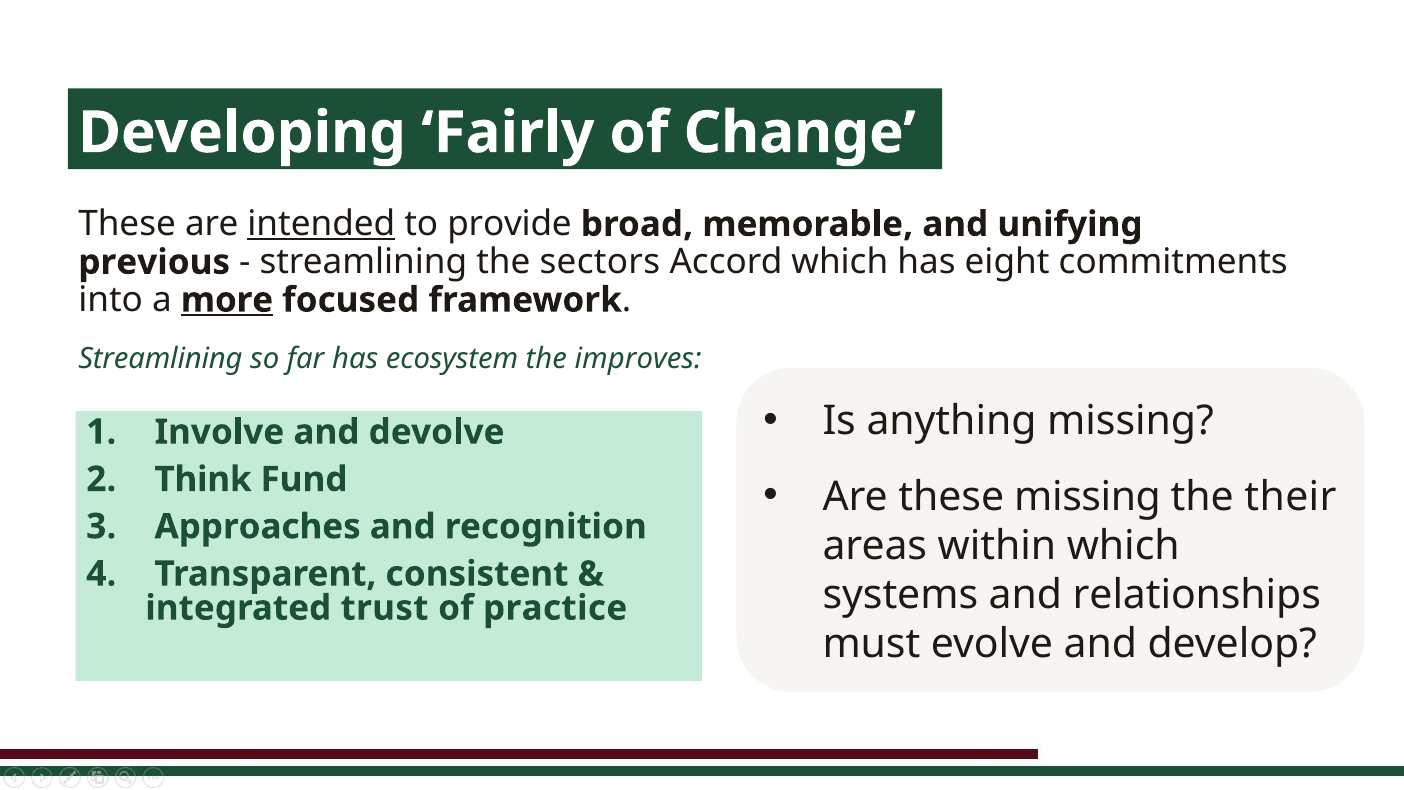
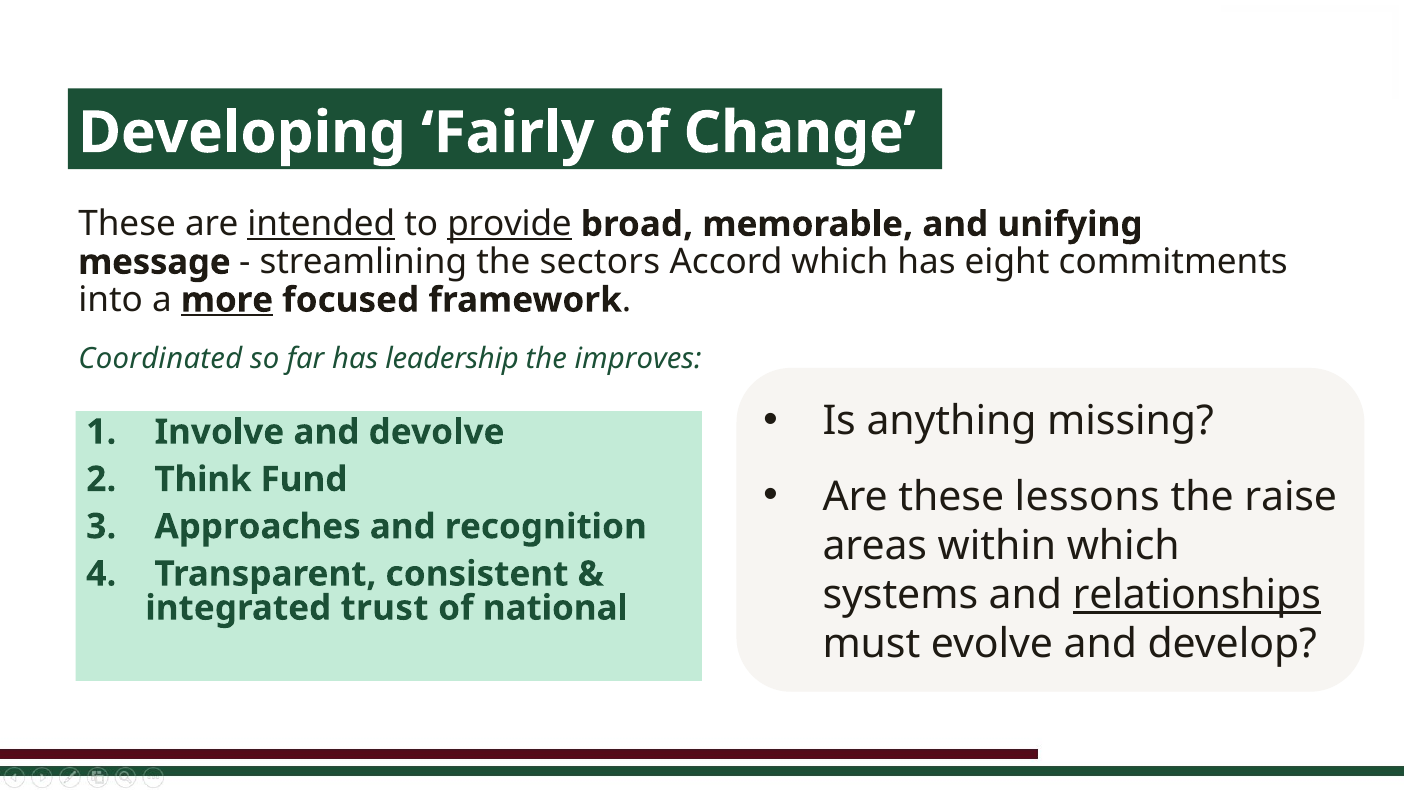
provide underline: none -> present (510, 224)
previous: previous -> message (154, 262)
Streamlining: Streamlining -> Coordinated (160, 358)
ecosystem: ecosystem -> leadership (452, 358)
these missing: missing -> lessons (1087, 496)
their: their -> raise (1291, 496)
relationships underline: none -> present (1197, 595)
practice: practice -> national (555, 608)
